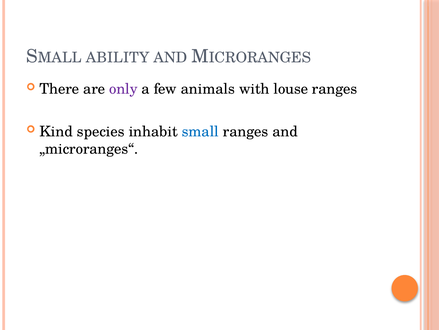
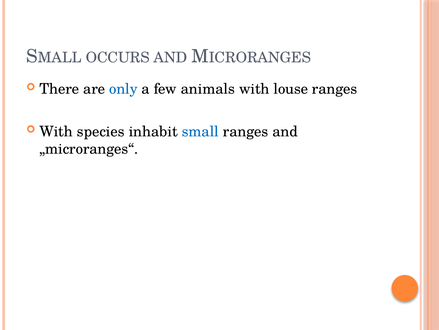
ABILITY: ABILITY -> OCCURS (118, 57)
only colour: purple -> blue (123, 89)
Kind: Kind -> With (56, 131)
